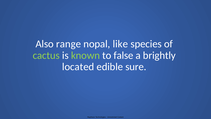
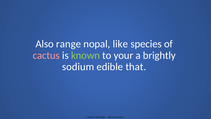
cactus colour: light green -> pink (46, 55)
false: false -> your (123, 55)
located: located -> sodium (78, 67)
sure: sure -> that (136, 67)
